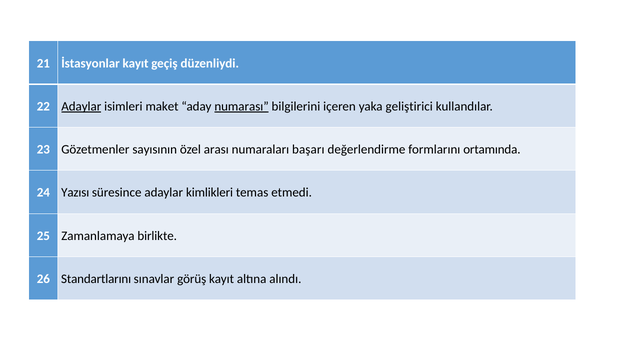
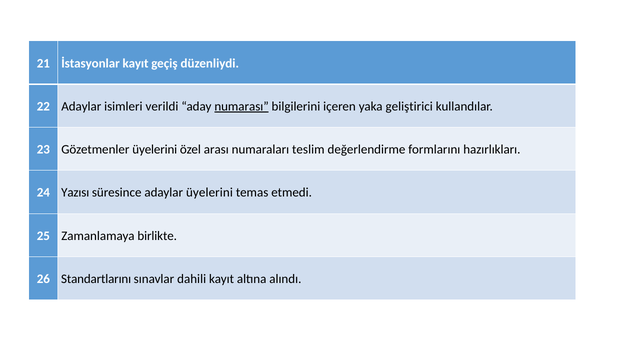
Adaylar underline: present -> none (81, 107)
maket: maket -> verildi (162, 107)
Gözetmenler sayısının: sayısının -> üyelerini (155, 150)
başarı: başarı -> teslim (308, 150)
ortamında: ortamında -> hazırlıkları (492, 150)
adaylar kimlikleri: kimlikleri -> üyelerini (209, 193)
görüş: görüş -> dahili (192, 279)
